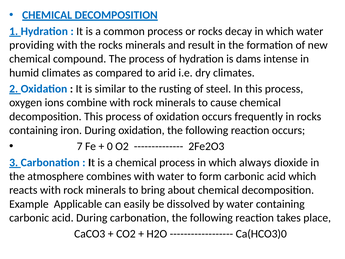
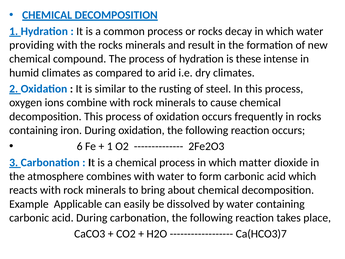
dams: dams -> these (248, 59)
7: 7 -> 6 (80, 146)
0: 0 -> 1 (110, 146)
always: always -> matter (255, 162)
Ca(HCO3)0: Ca(HCO3)0 -> Ca(HCO3)7 (261, 234)
